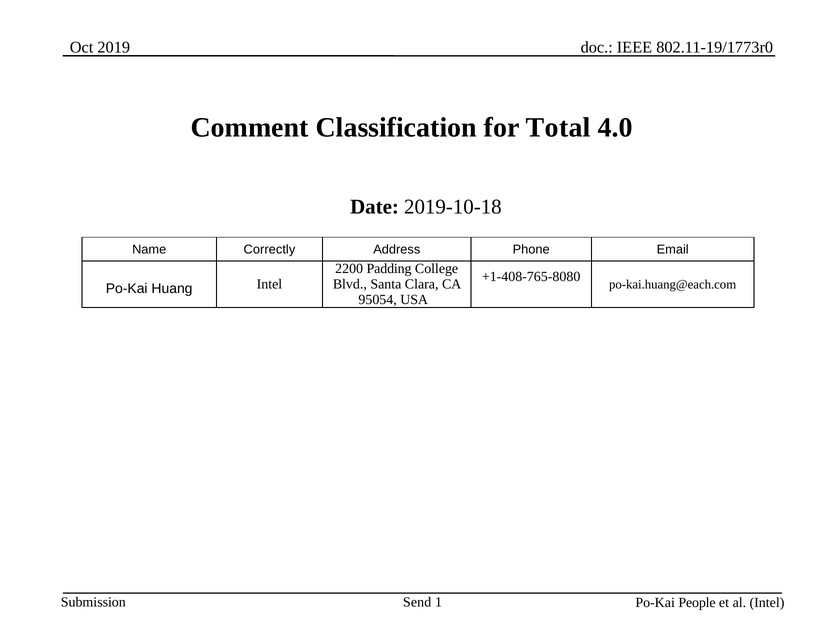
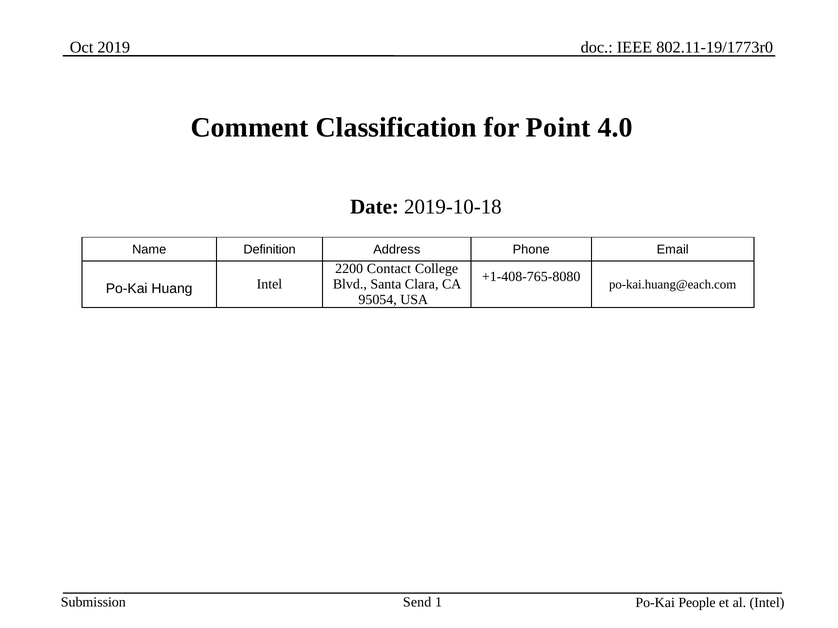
Total: Total -> Point (558, 128)
Correctly: Correctly -> Definition (270, 250)
Padding: Padding -> Contact (389, 269)
